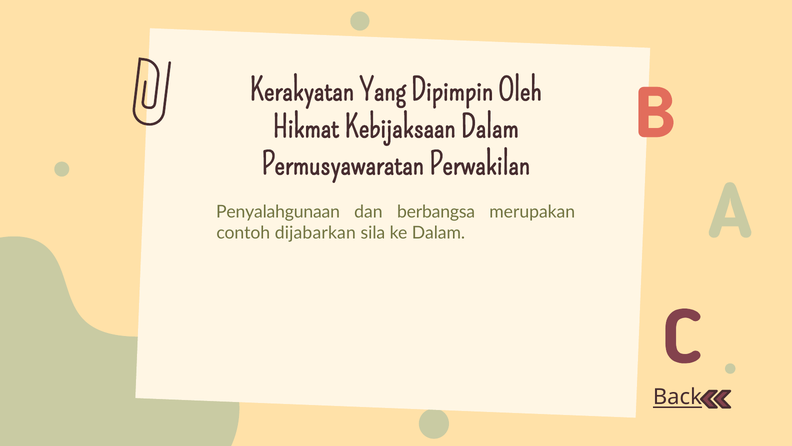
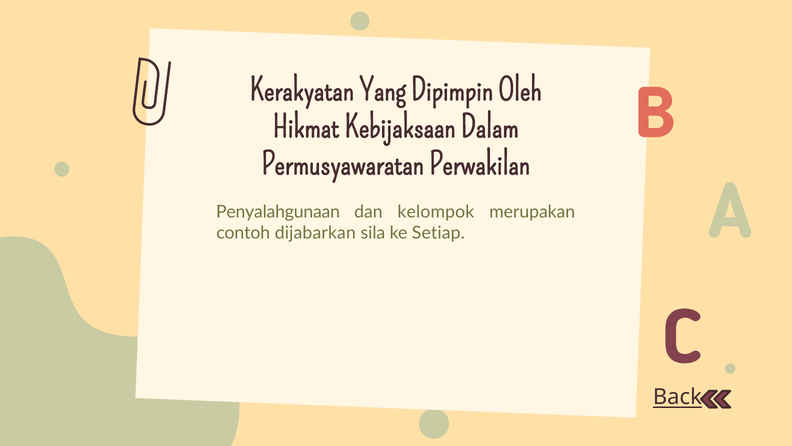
berbangsa: berbangsa -> kelompok (436, 212)
ke Dalam: Dalam -> Setiap (438, 233)
